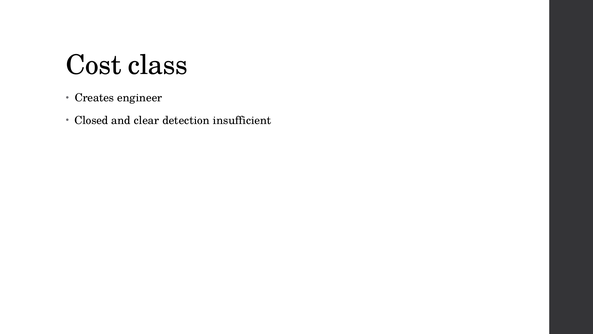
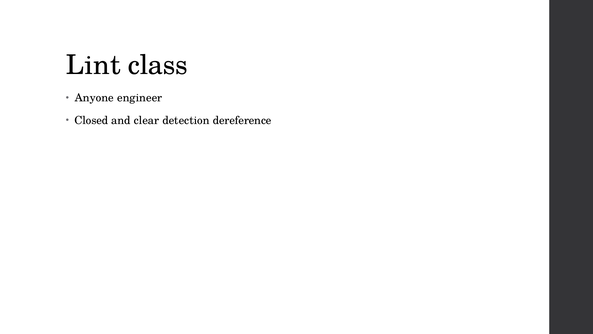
Cost: Cost -> Lint (93, 65)
Creates: Creates -> Anyone (94, 98)
insufficient: insufficient -> dereference (242, 120)
